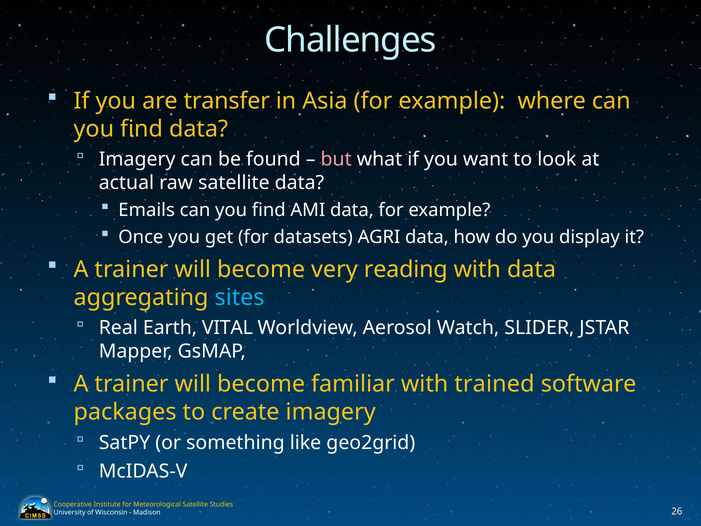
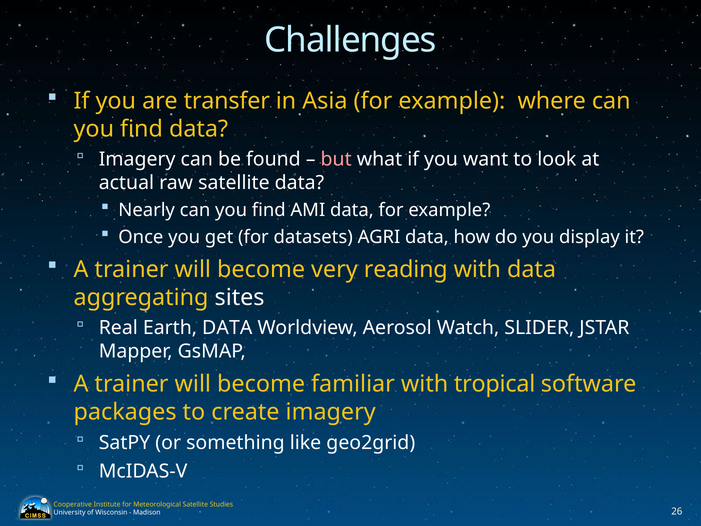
Emails: Emails -> Nearly (147, 210)
sites colour: light blue -> white (240, 297)
Earth VITAL: VITAL -> DATA (227, 328)
trained: trained -> tropical (495, 384)
